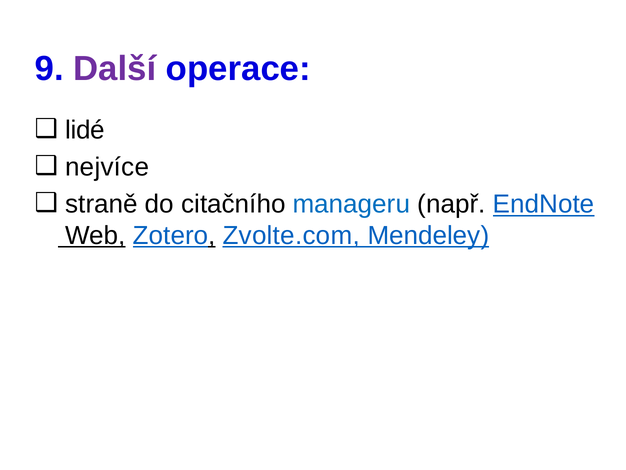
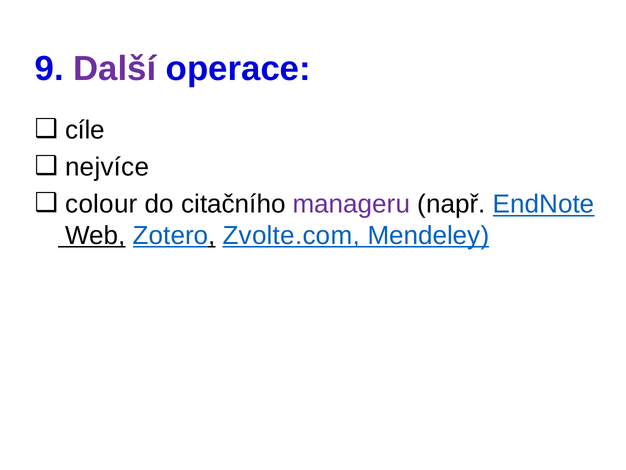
lidé: lidé -> cíle (85, 130)
straně: straně -> colour (101, 204)
manageru colour: blue -> purple (351, 204)
